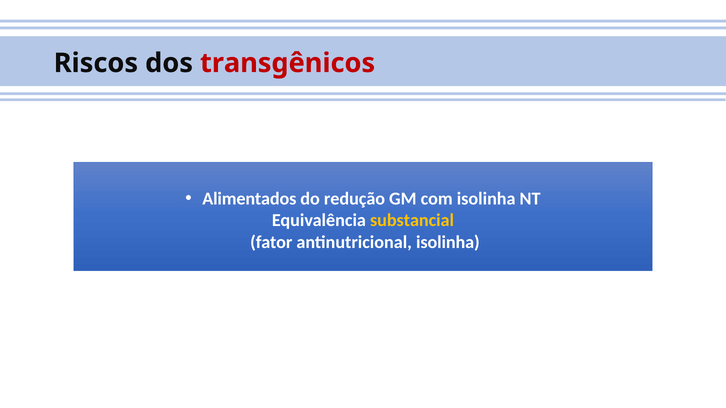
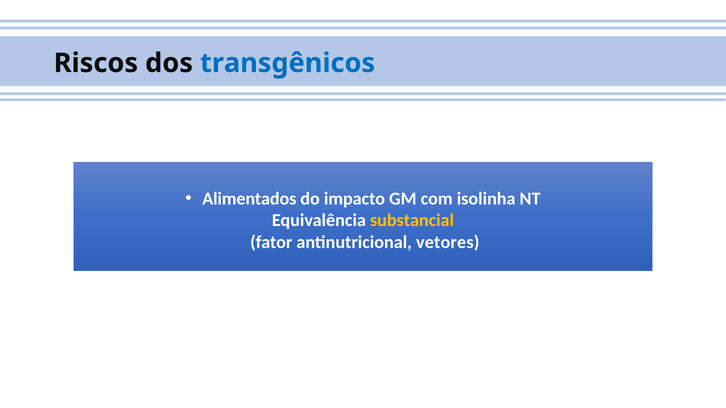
transgênicos colour: red -> blue (288, 63)
redução: redução -> impacto (355, 199)
antinutricional isolinha: isolinha -> vetores (448, 242)
